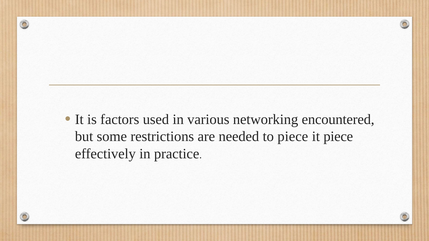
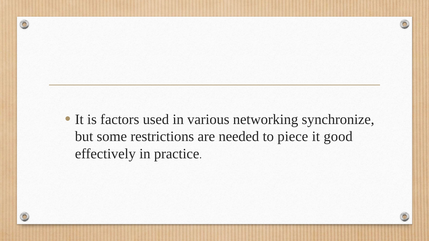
encountered: encountered -> synchronize (338, 120)
it piece: piece -> good (338, 137)
